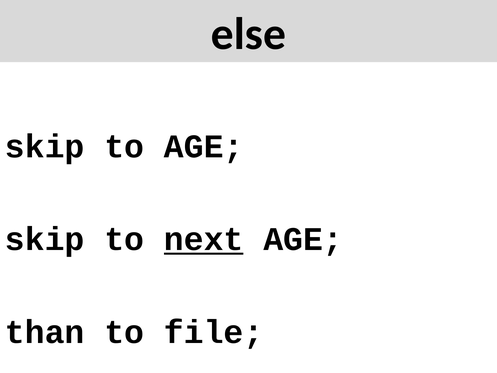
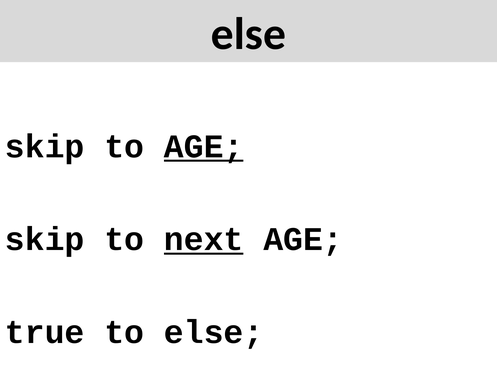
AGE underline: none -> present (204, 146)
than: than -> true (45, 332)
to file: file -> else (214, 332)
